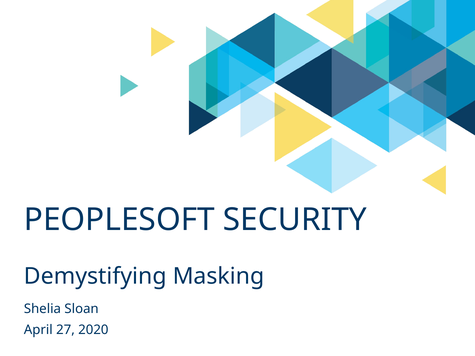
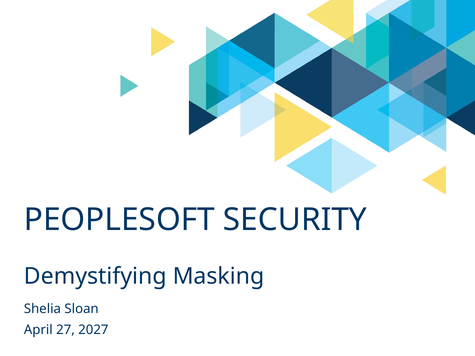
2020: 2020 -> 2027 (93, 330)
